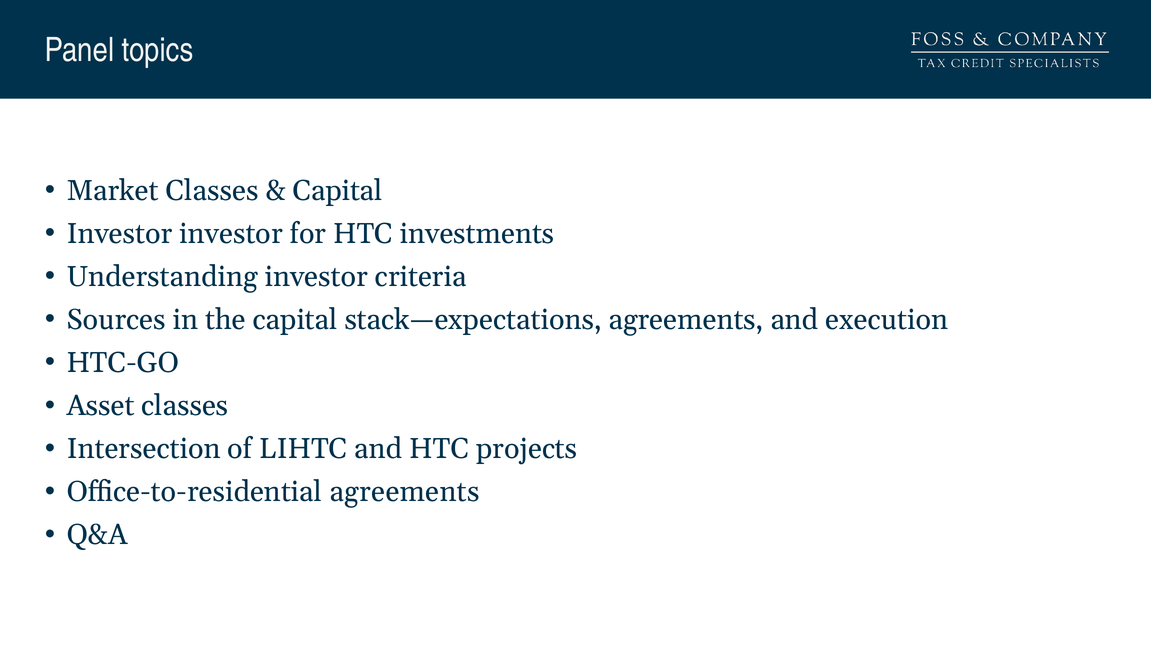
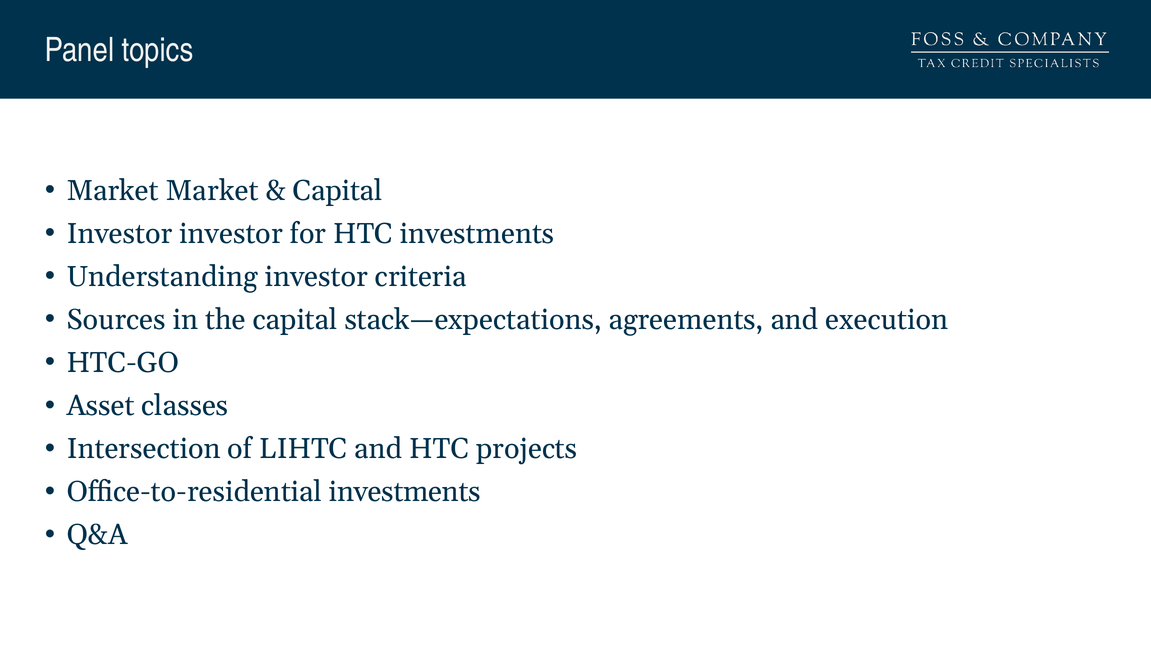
Market Classes: Classes -> Market (212, 191)
Office-to-residential agreements: agreements -> investments (405, 492)
